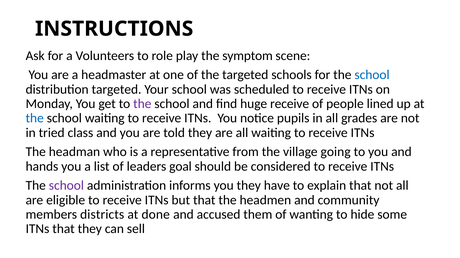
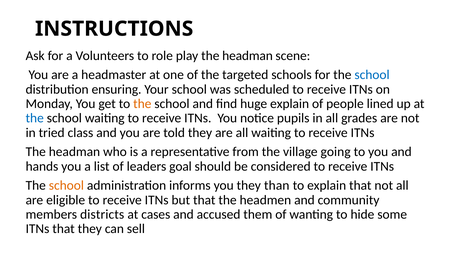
play the symptom: symptom -> headman (248, 56)
distribution targeted: targeted -> ensuring (117, 90)
the colour: purple -> orange (142, 104)
huge receive: receive -> explain (290, 104)
school colour: purple -> orange (66, 186)
have: have -> than (277, 186)
done: done -> cases (156, 215)
